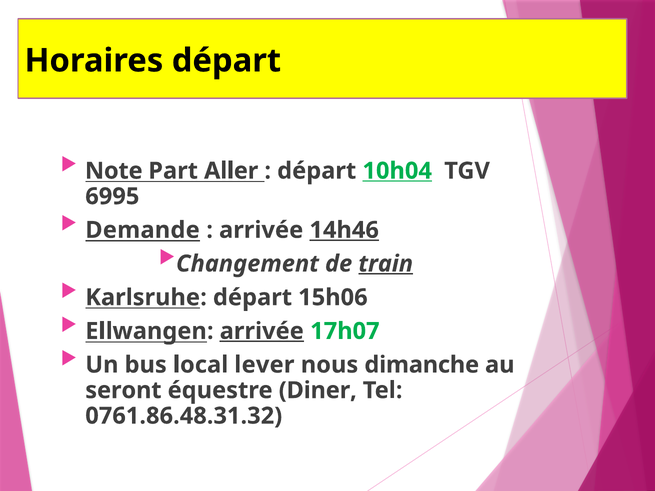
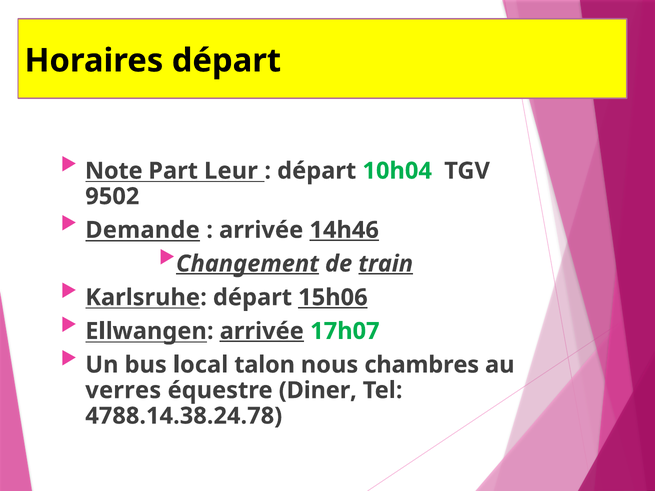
Aller: Aller -> Leur (231, 171)
10h04 underline: present -> none (397, 171)
6995: 6995 -> 9502 (112, 196)
Changement underline: none -> present (247, 264)
15h06 underline: none -> present (333, 298)
lever: lever -> talon (265, 365)
dimanche: dimanche -> chambres (422, 365)
seront: seront -> verres (123, 391)
0761.86.48.31.32: 0761.86.48.31.32 -> 4788.14.38.24.78 (184, 416)
